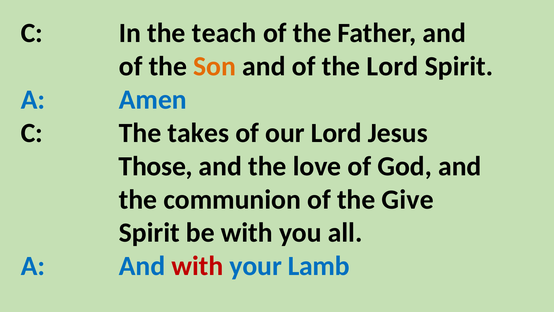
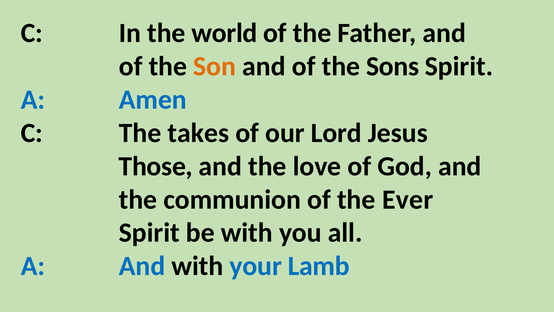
teach: teach -> world (224, 33)
the Lord: Lord -> Sons (393, 66)
Give: Give -> Ever (408, 199)
with colour: red -> black (197, 266)
